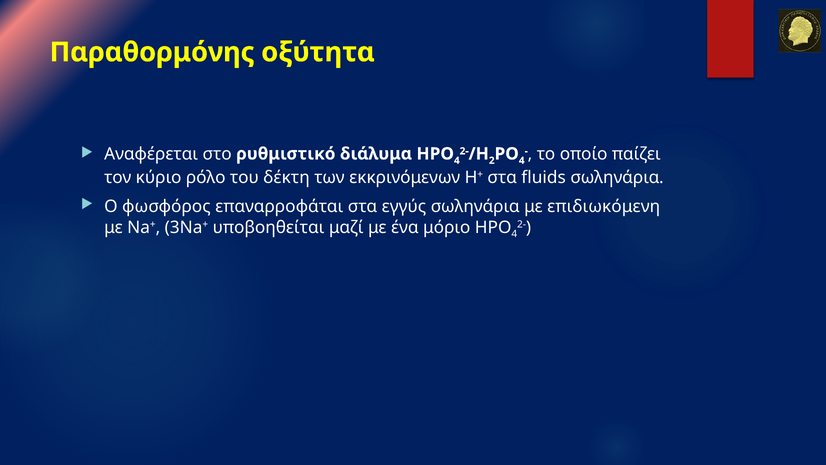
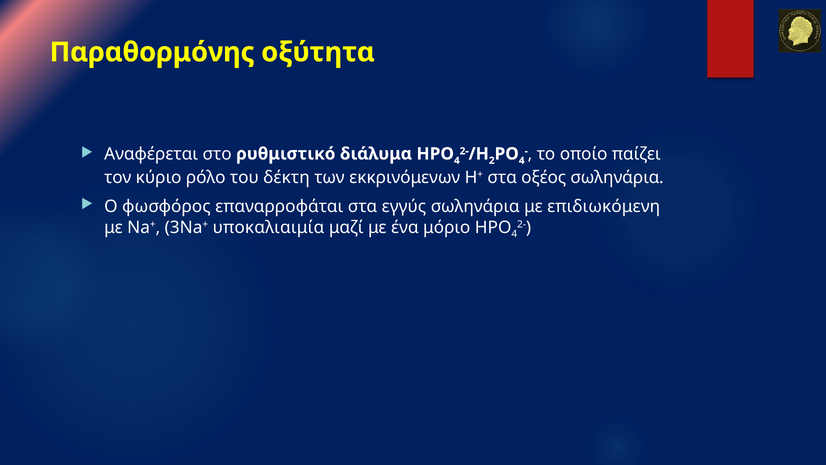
fluids: fluids -> οξέος (544, 177)
υποβοηθείται: υποβοηθείται -> υποκαλιαιμία (268, 227)
